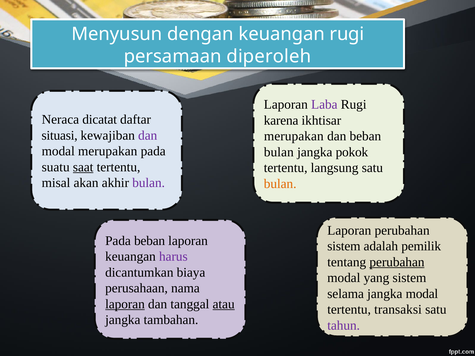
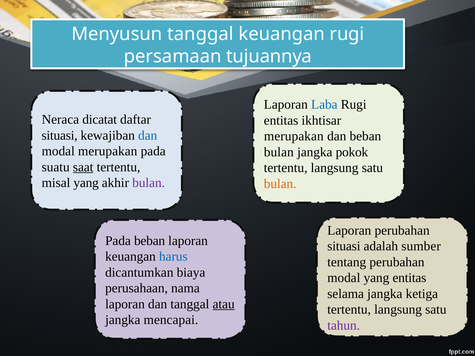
Menyusun dengan: dengan -> tanggal (200, 34)
diperoleh: diperoleh -> tujuannya (269, 56)
Laba colour: purple -> blue (324, 105)
karena: karena -> entitas (281, 121)
dan colour: purple -> blue (148, 135)
misal akan: akan -> yang (86, 183)
sistem: sistem -> situasi (344, 246)
pemilik: pemilik -> sumber (421, 246)
harus colour: purple -> blue (173, 257)
perubahan underline: present -> none (397, 262)
yang sistem: sistem -> entitas (409, 278)
jangka modal: modal -> ketiga (422, 294)
laporan underline: present -> none (125, 304)
transaksi: transaksi -> langsung (398, 310)
tambahan: tambahan -> mencapai (171, 320)
